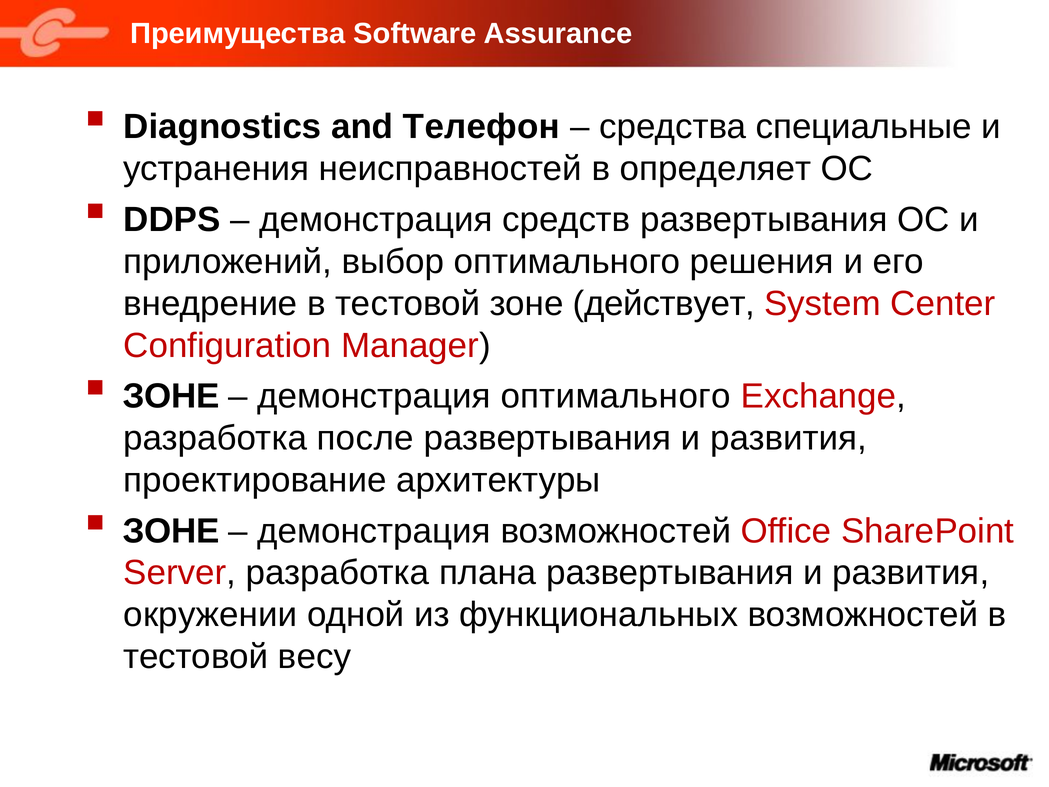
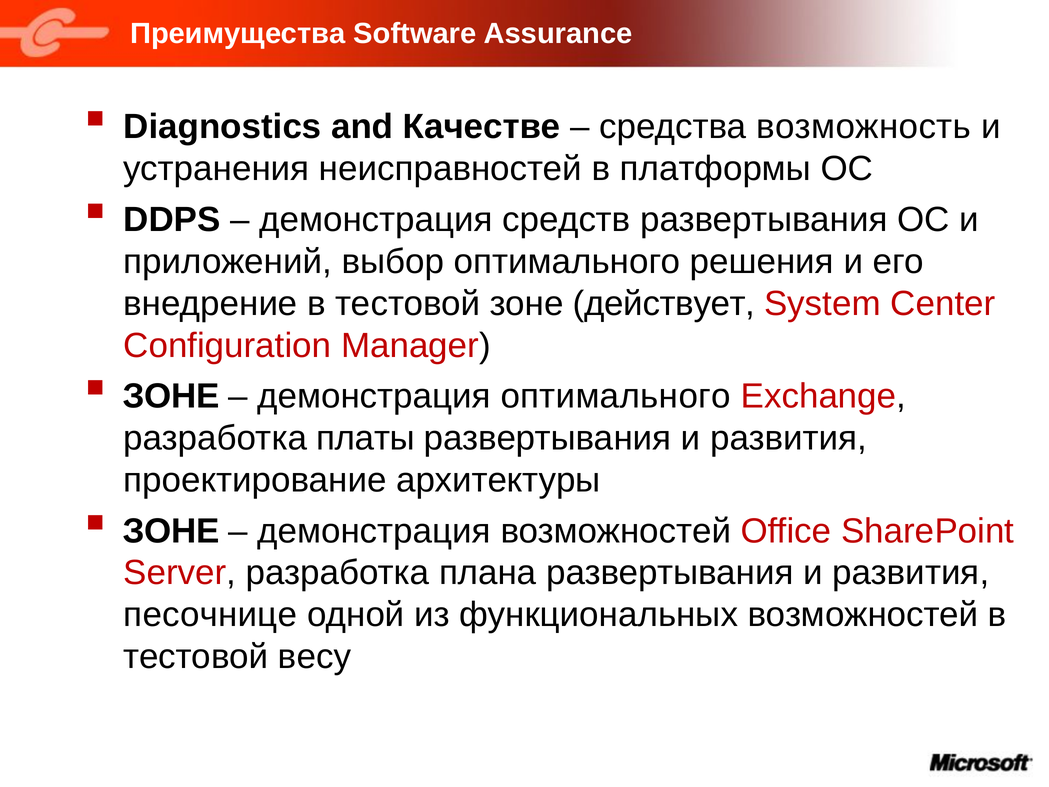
Телефон: Телефон -> Качестве (482, 127)
специальные: специальные -> возможность (864, 127)
определяет: определяет -> платформы (715, 169)
после: после -> платы (366, 438)
окружении: окружении -> песочнице (210, 615)
